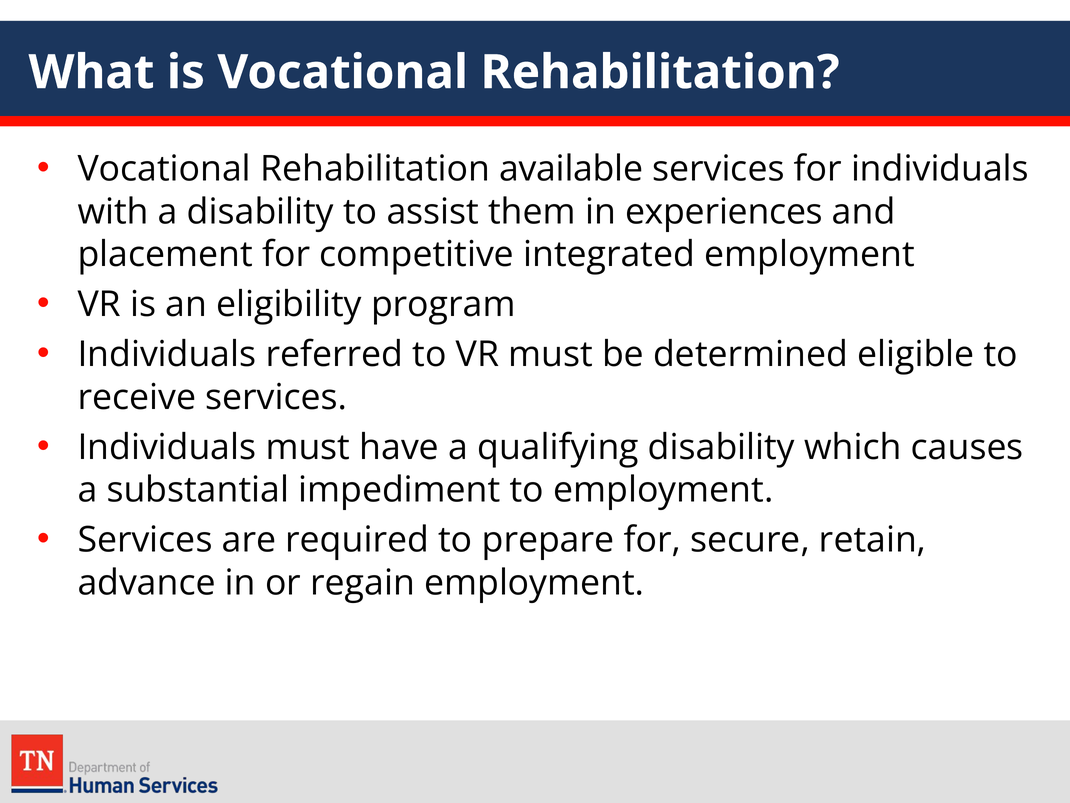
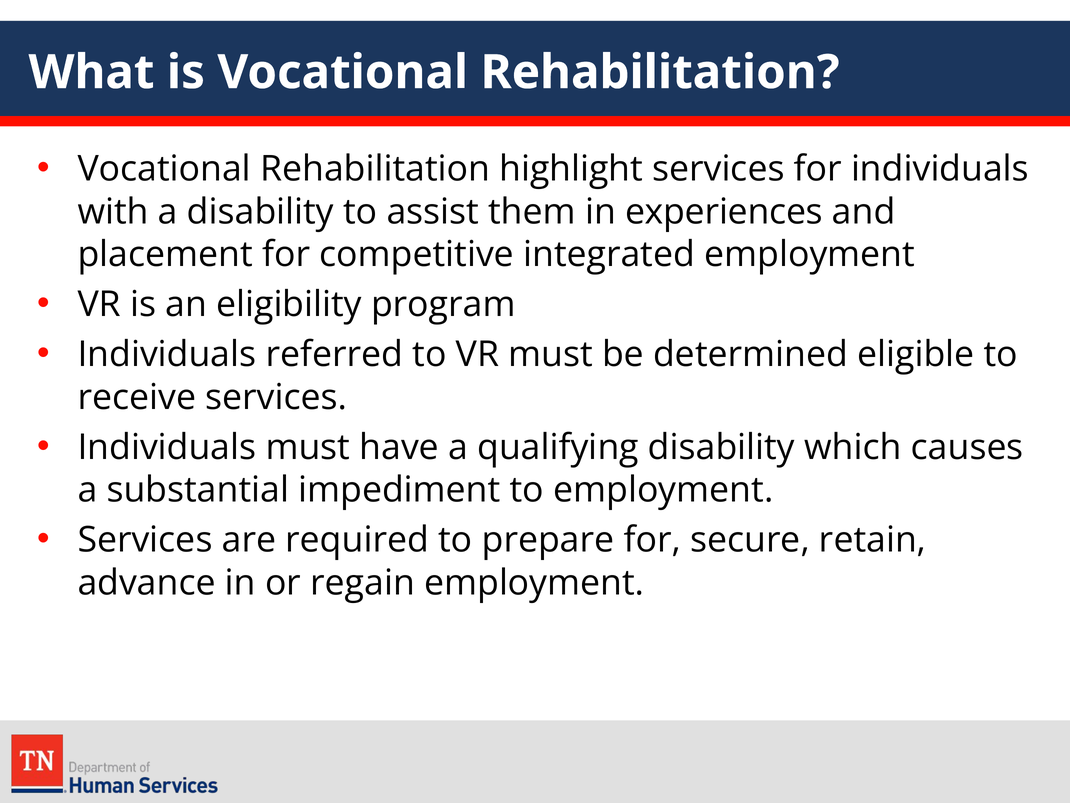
available: available -> highlight (571, 169)
